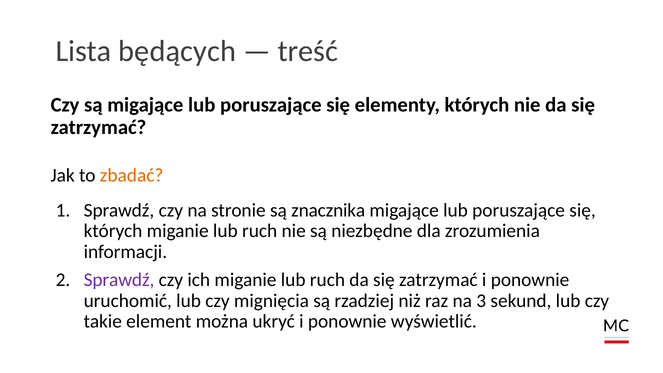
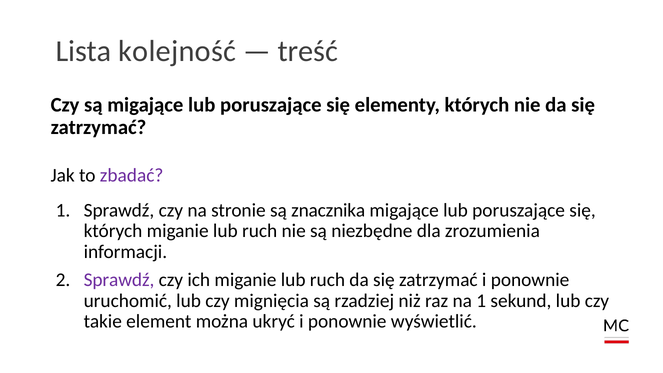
będących: będących -> kolejność (177, 51)
zbadać colour: orange -> purple (132, 175)
na 3: 3 -> 1 (481, 301)
